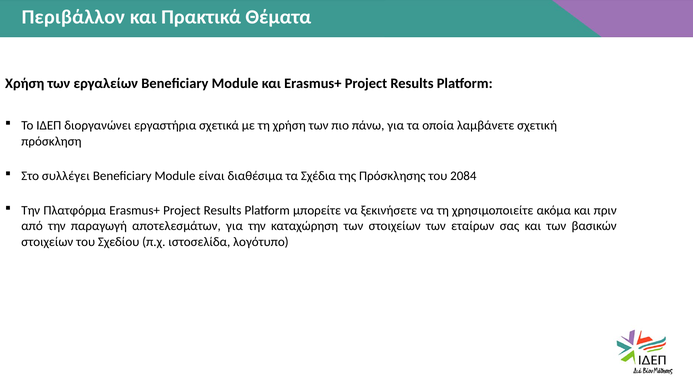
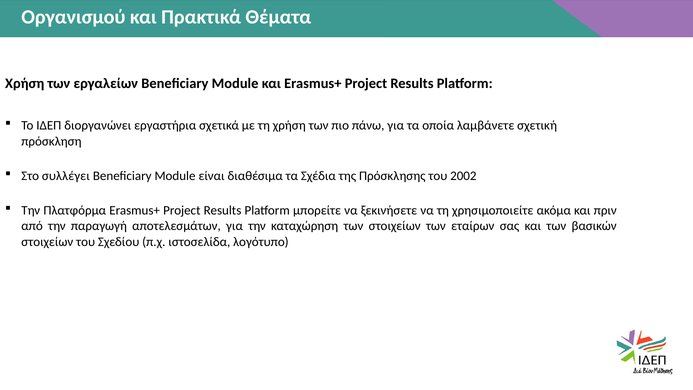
Περιβάλλον: Περιβάλλον -> Οργανισμού (73, 17)
2084: 2084 -> 2002 (463, 176)
